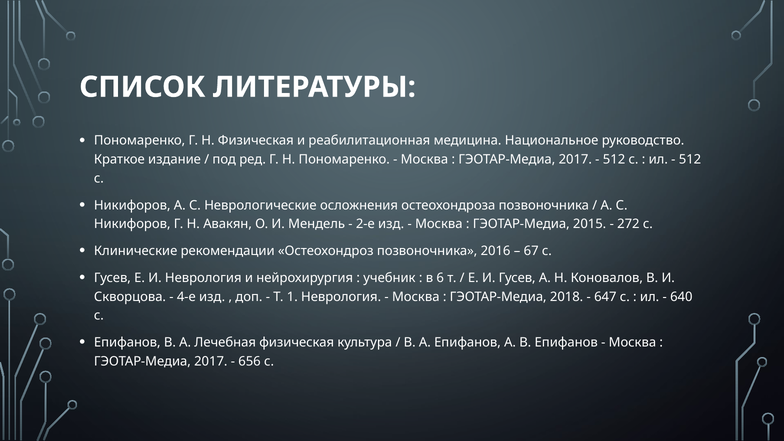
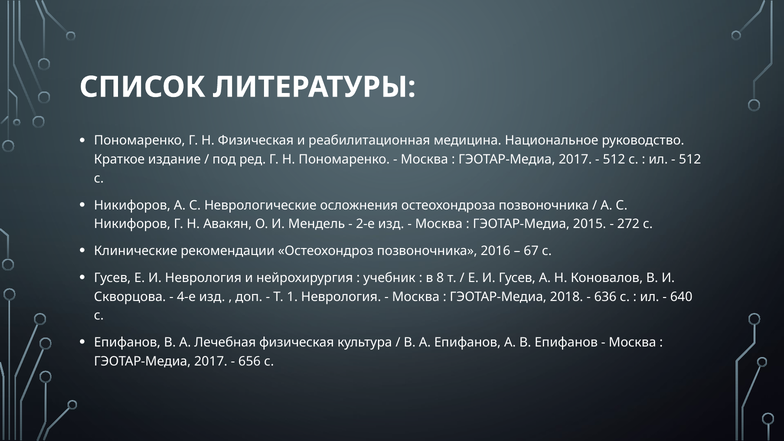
6: 6 -> 8 (440, 278)
647: 647 -> 636 (605, 297)
